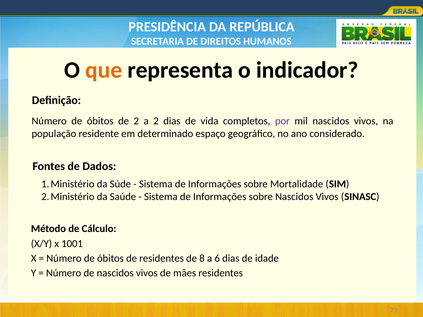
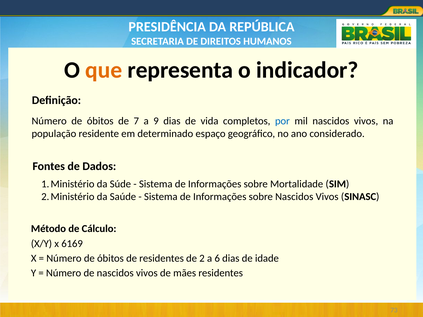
de 2: 2 -> 7 (136, 121)
a 2: 2 -> 9 (156, 121)
por colour: purple -> blue (282, 121)
1001: 1001 -> 6169 (72, 244)
8: 8 -> 2 (202, 259)
